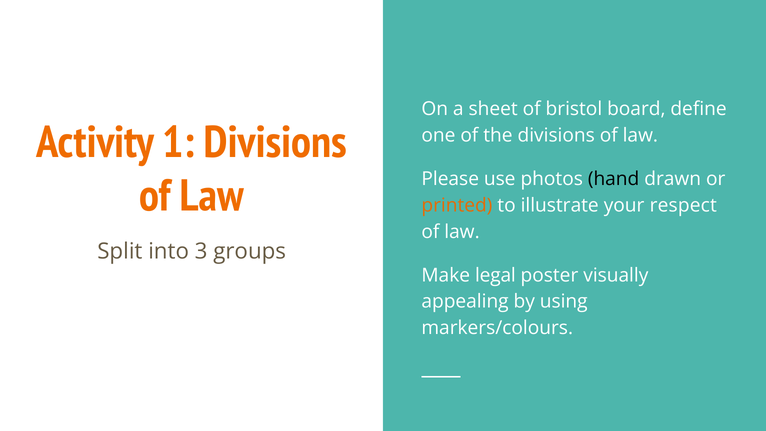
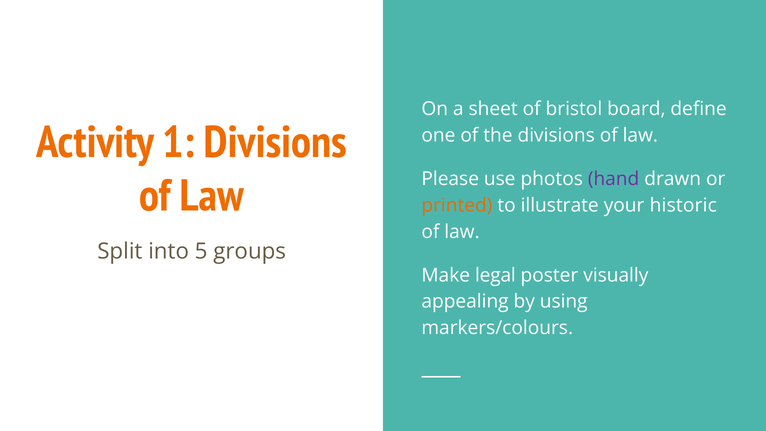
hand colour: black -> purple (614, 179)
respect: respect -> historic (683, 205)
3: 3 -> 5 (201, 251)
